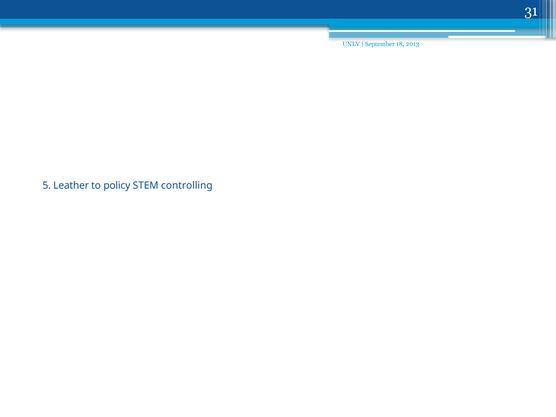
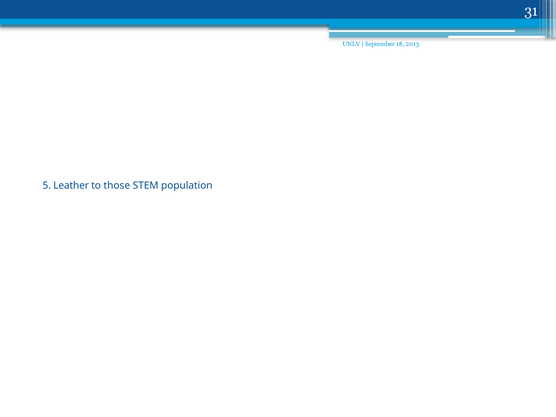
policy: policy -> those (117, 186)
controlling: controlling -> population (187, 186)
